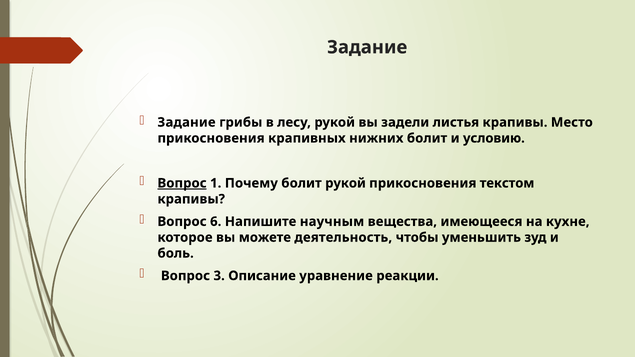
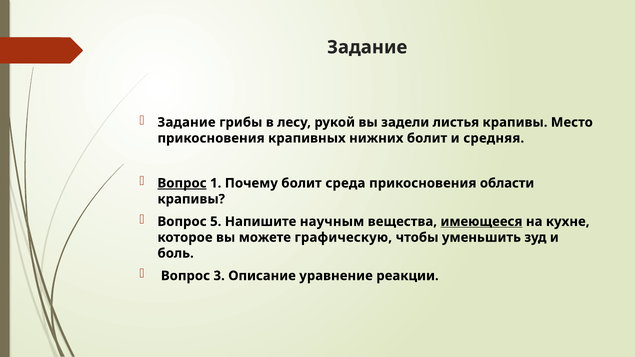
условию: условию -> средняя (494, 138)
болит рукой: рукой -> среда (345, 183)
текстом: текстом -> области (507, 183)
6: 6 -> 5 (216, 222)
имеющееся underline: none -> present (481, 222)
деятельность: деятельность -> графическую (343, 238)
